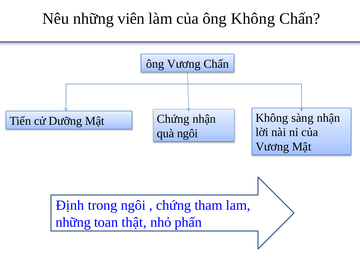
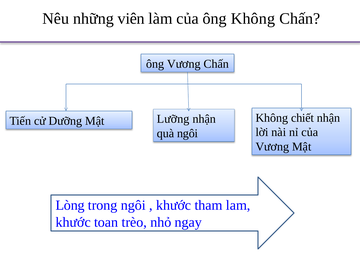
sàng: sàng -> chiết (303, 118)
Mật Chứng: Chứng -> Lưỡng (173, 119)
Định: Định -> Lòng (70, 205)
chứng: chứng -> khước (174, 205)
những: những -> khước (73, 222)
thật: thật -> trèo (134, 222)
phấn: phấn -> ngay (188, 222)
